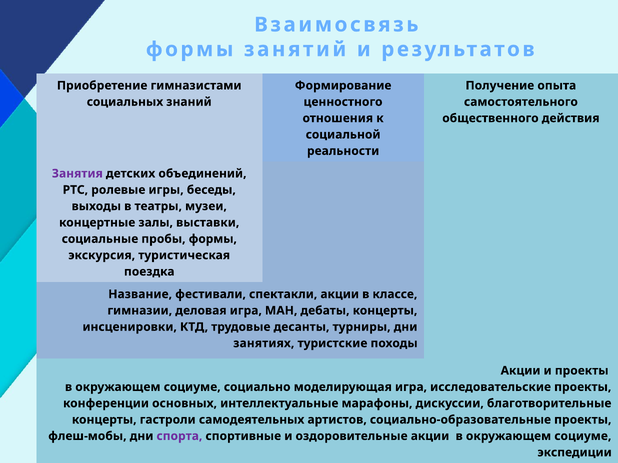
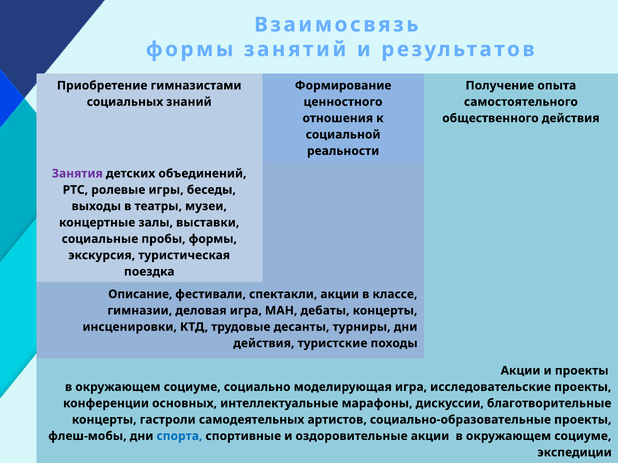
Название: Название -> Описание (140, 294)
занятиях: занятиях -> действия (264, 344)
спорта colour: purple -> blue (179, 436)
